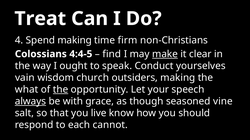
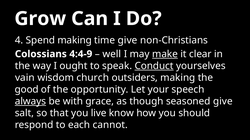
Treat: Treat -> Grow (40, 19)
time firm: firm -> give (128, 40)
4:4-5: 4:4-5 -> 4:4-9 (81, 54)
find: find -> well (112, 54)
Conduct underline: none -> present (154, 66)
what: what -> good (27, 90)
the underline: present -> none (61, 90)
seasoned vine: vine -> give (223, 102)
